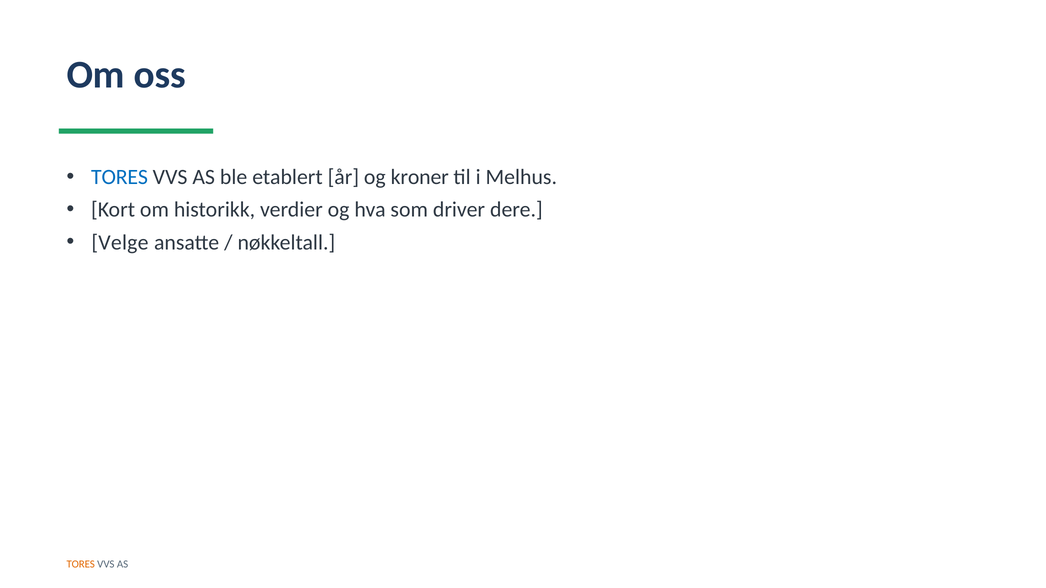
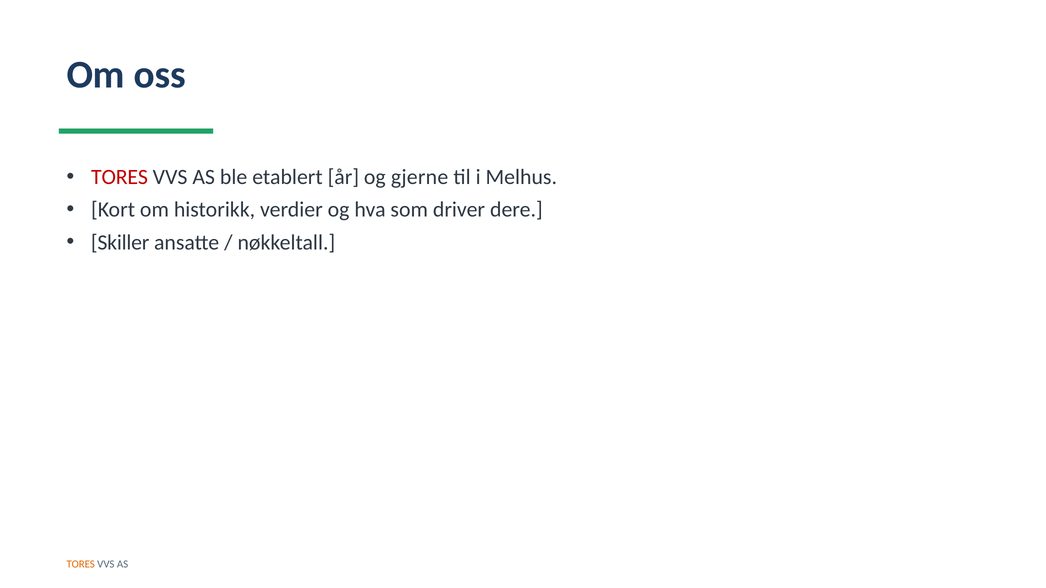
TORES colour: blue -> red (120, 177)
kroner: kroner -> gjerne (420, 177)
Velge: Velge -> Skiller (120, 243)
